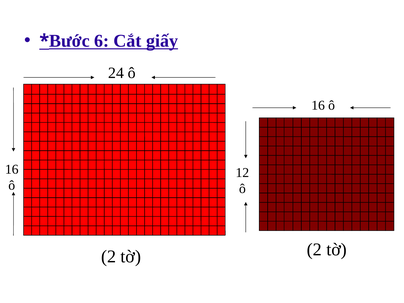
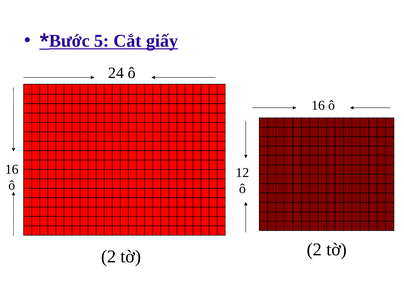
6: 6 -> 5 (102, 41)
